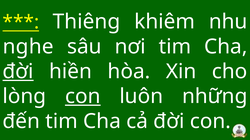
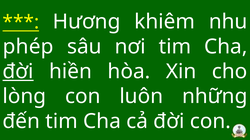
Thiêng: Thiêng -> Hương (87, 22)
nghe: nghe -> phép (28, 47)
con underline: present -> none (83, 97)
